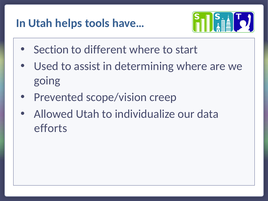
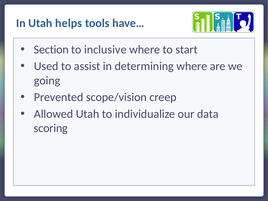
different: different -> inclusive (105, 50)
efforts: efforts -> scoring (51, 128)
